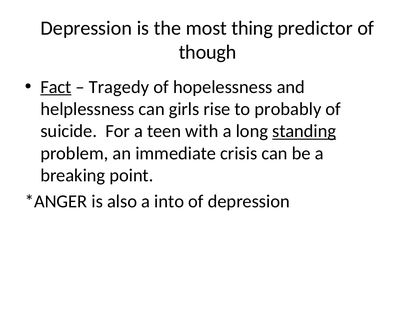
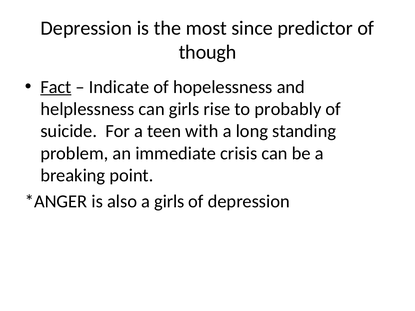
thing: thing -> since (252, 28)
Tragedy: Tragedy -> Indicate (119, 87)
standing underline: present -> none (304, 131)
a into: into -> girls (169, 201)
